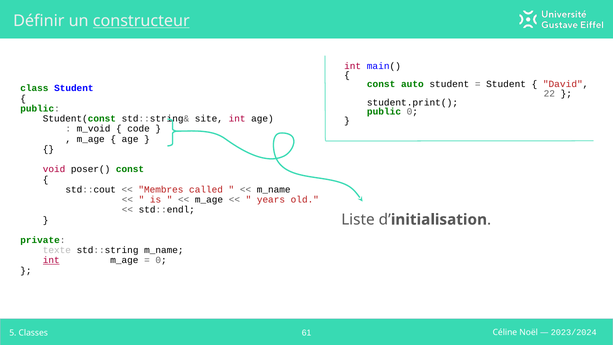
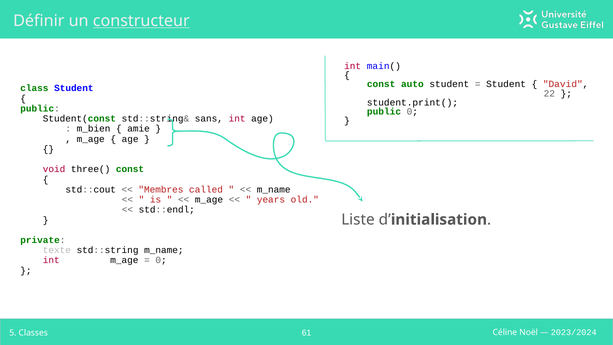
site: site -> sans (209, 119)
m_void: m_void -> m_bien (94, 129)
code: code -> amie (139, 129)
poser(: poser( -> three( (91, 169)
int underline: present -> none (51, 260)
